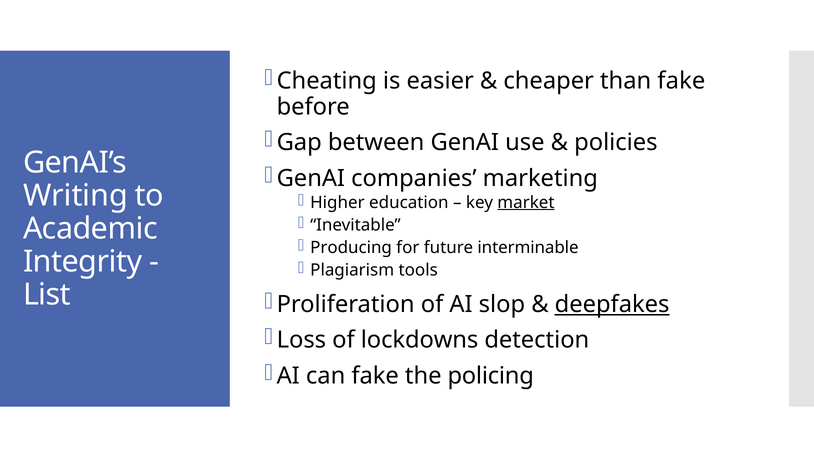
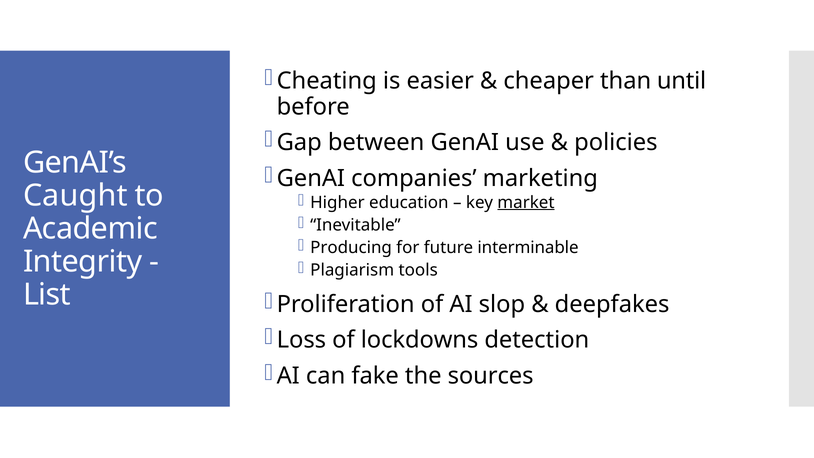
than fake: fake -> until (682, 81)
Writing: Writing -> Caught (75, 195)
deepfakes underline: present -> none (612, 304)
policing: policing -> sources (491, 376)
